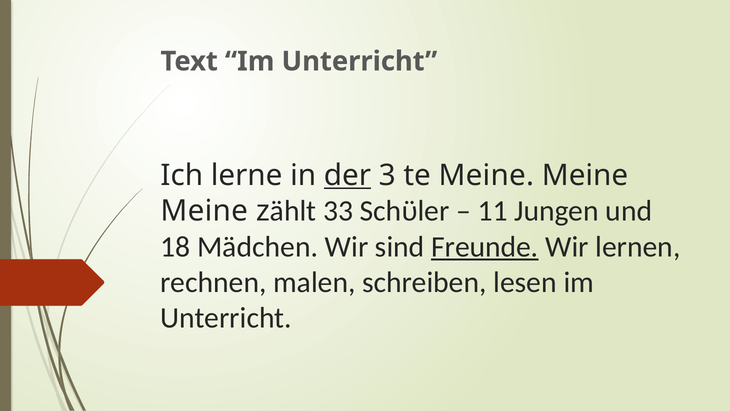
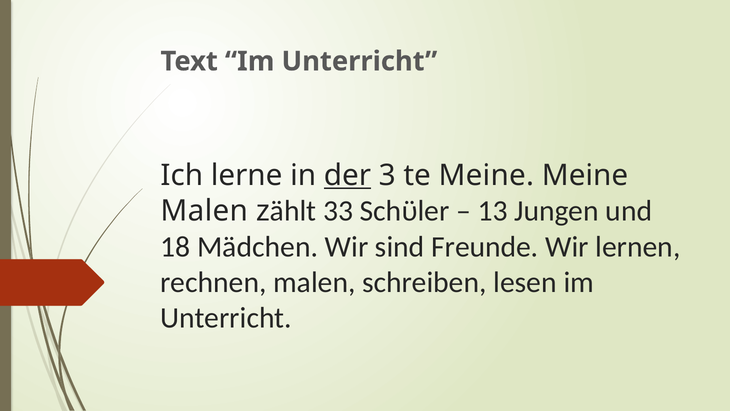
Meine: Meine -> Malen (204, 211)
11: 11 -> 13 (493, 211)
Freunde underline: present -> none (485, 247)
